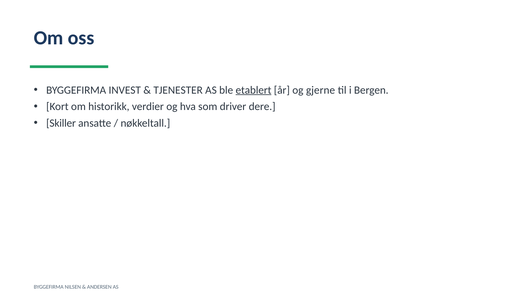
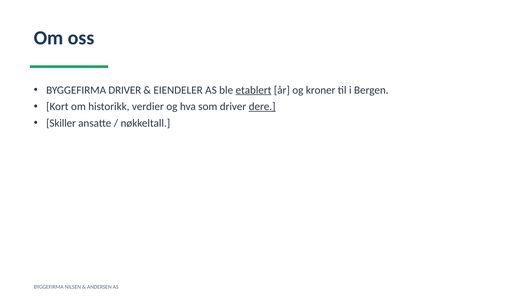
BYGGEFIRMA INVEST: INVEST -> DRIVER (125, 90)
TJENESTER: TJENESTER -> EIENDELER (178, 90)
gjerne: gjerne -> kroner (321, 90)
dere underline: none -> present (262, 107)
